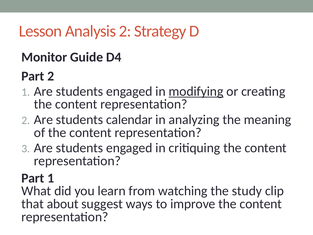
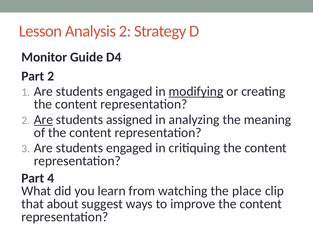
Are underline: none -> present (43, 120)
calendar: calendar -> assigned (129, 120)
Part 1: 1 -> 4 (51, 178)
study: study -> place (247, 191)
